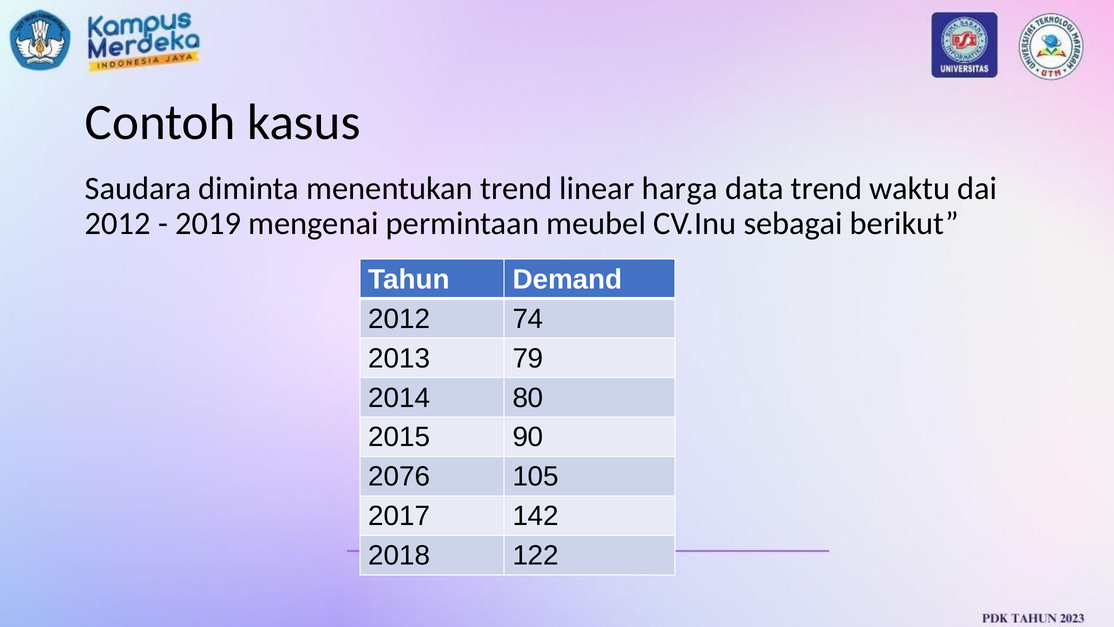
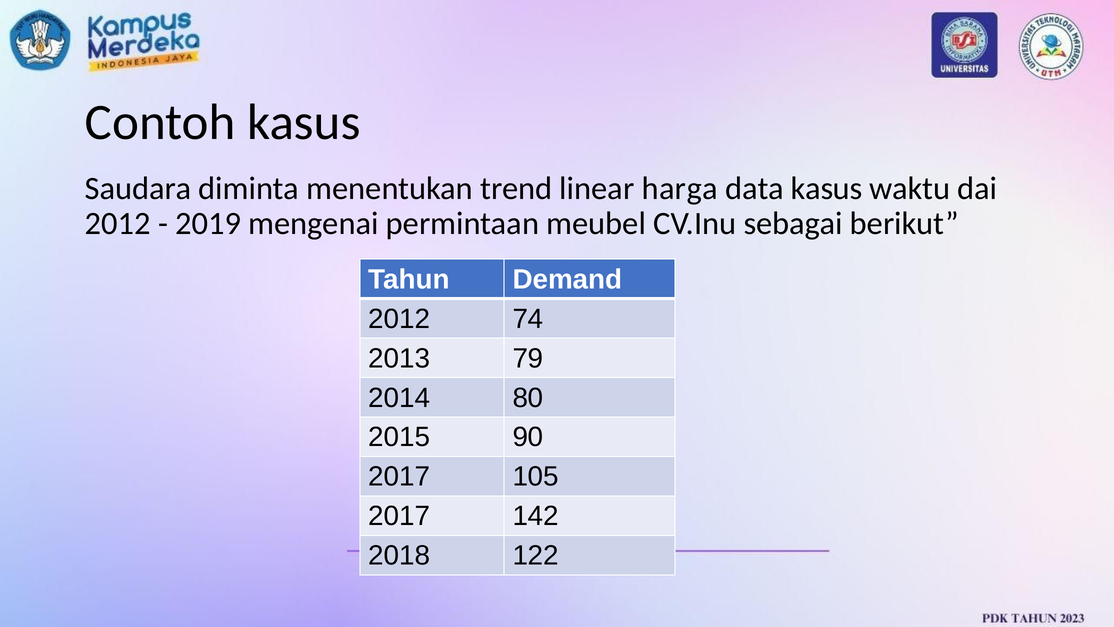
data trend: trend -> kasus (827, 188)
2076: 2076 -> 2017 (399, 476)
